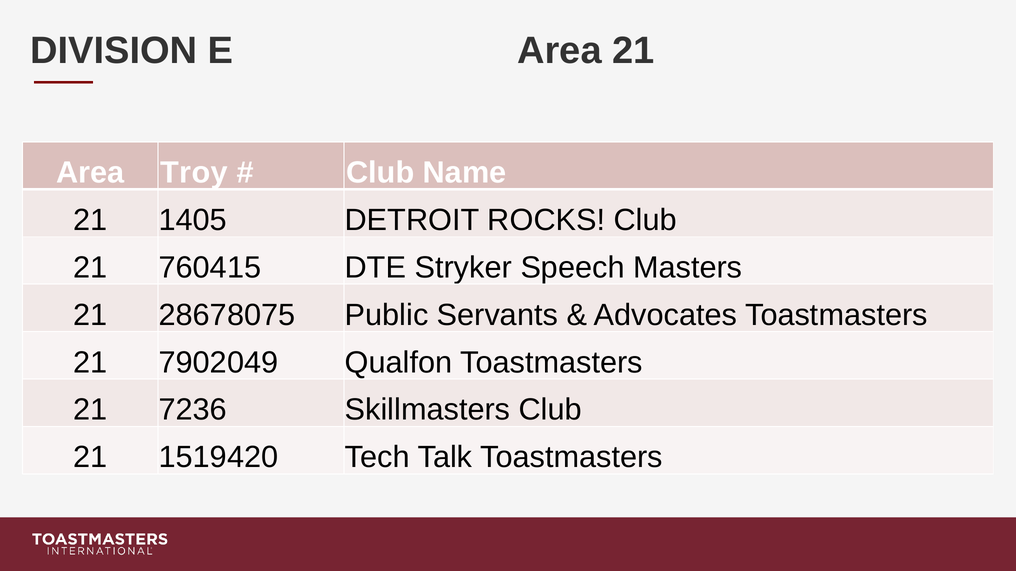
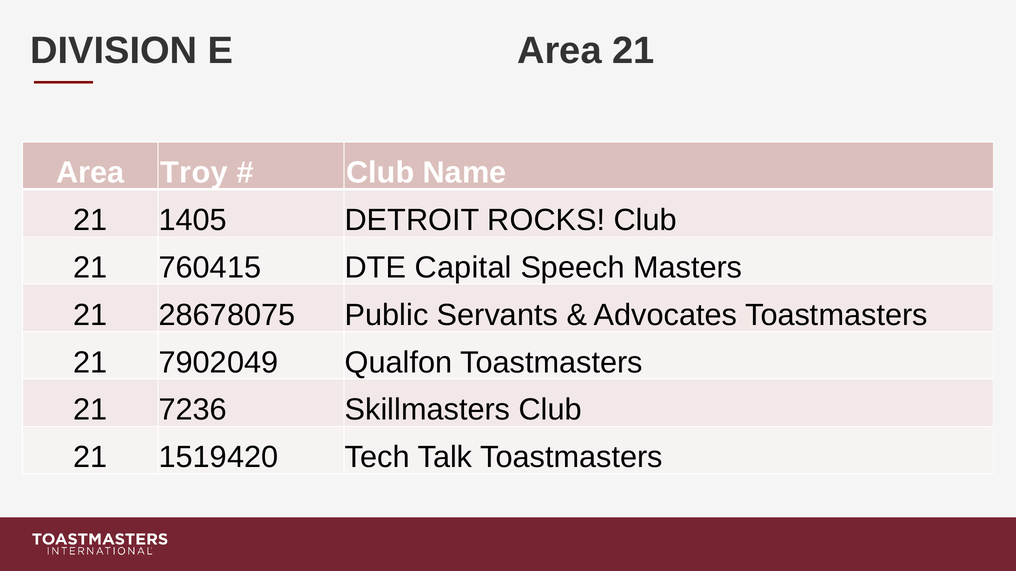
Stryker: Stryker -> Capital (463, 268)
